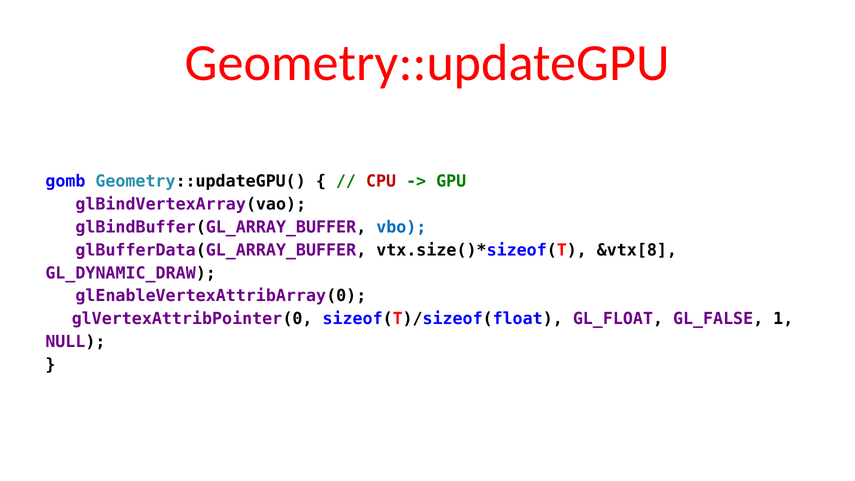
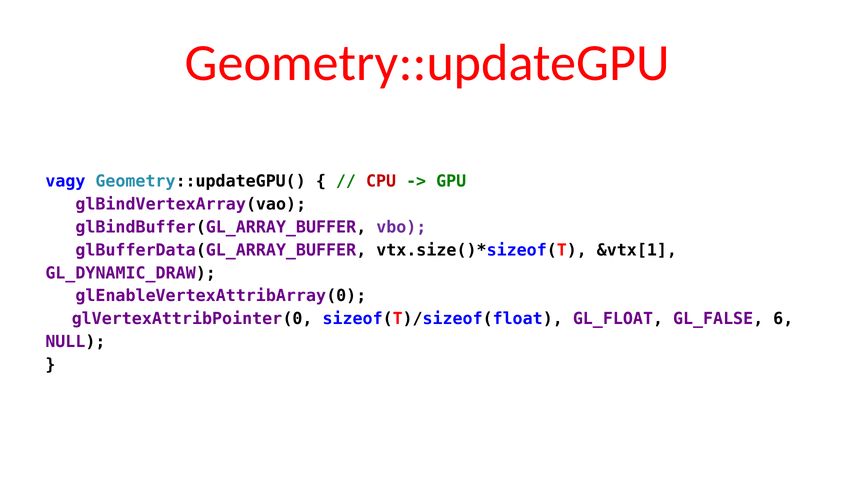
gomb: gomb -> vagy (65, 181)
vbo colour: blue -> purple (401, 227)
&vtx[8: &vtx[8 -> &vtx[1 (637, 250)
1: 1 -> 6 (783, 319)
